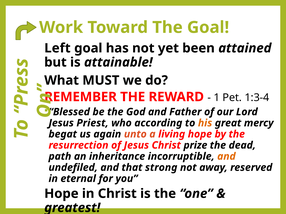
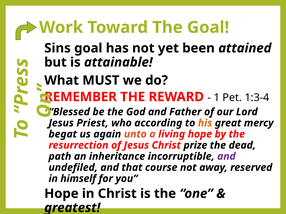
Left: Left -> Sins (57, 48)
and colour: orange -> purple (226, 157)
strong: strong -> course (161, 168)
eternal: eternal -> himself (78, 179)
